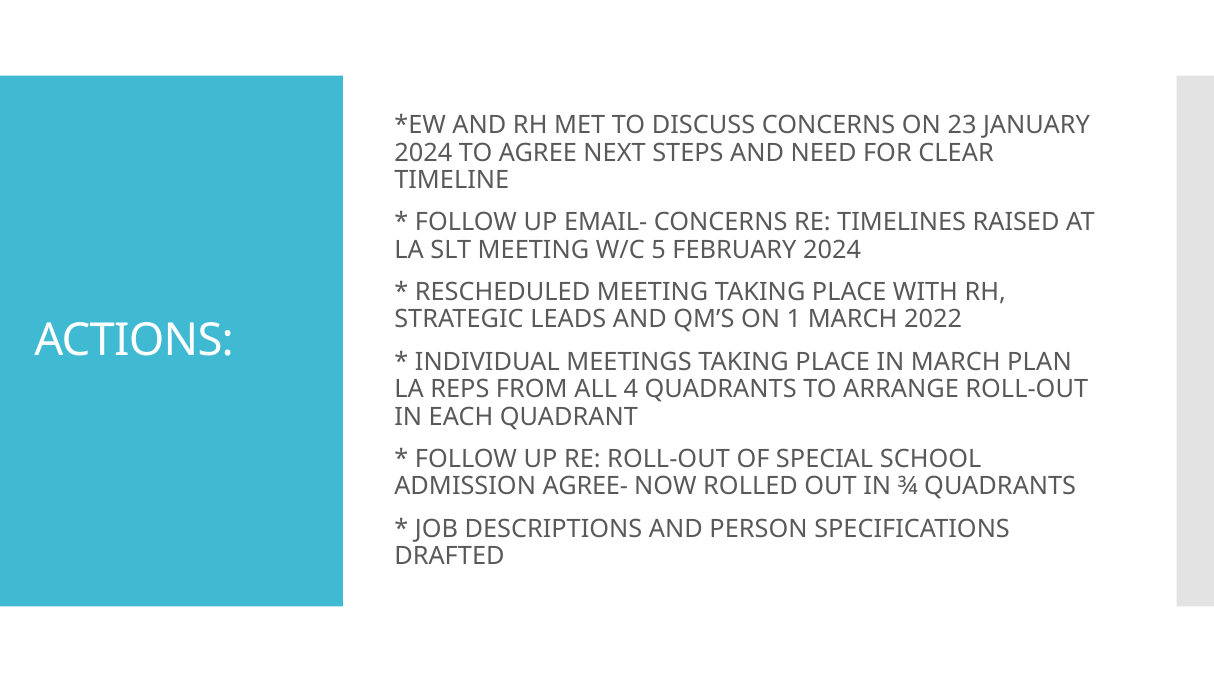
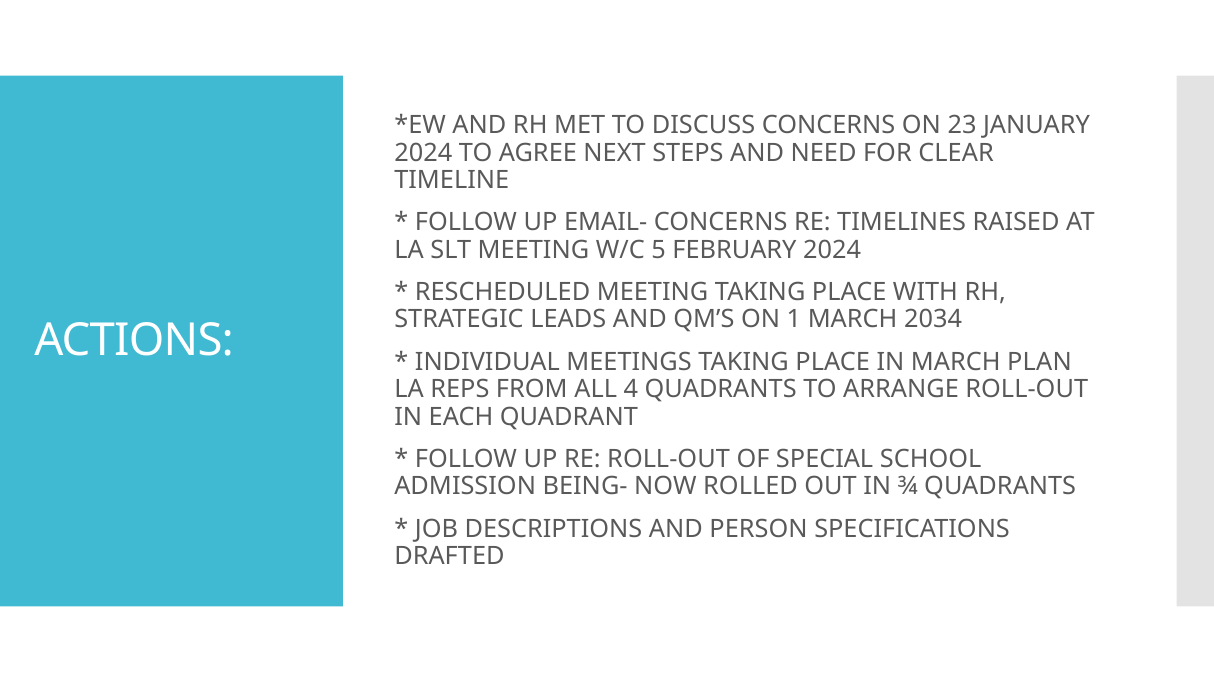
2022: 2022 -> 2034 (933, 320)
AGREE-: AGREE- -> BEING- (585, 486)
